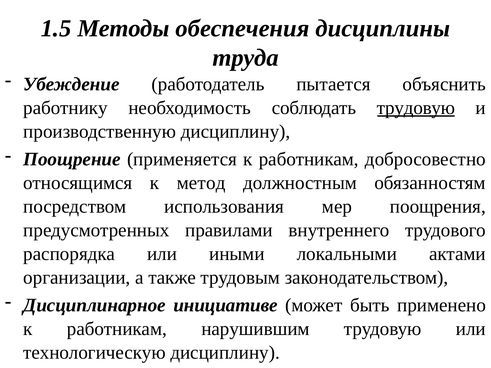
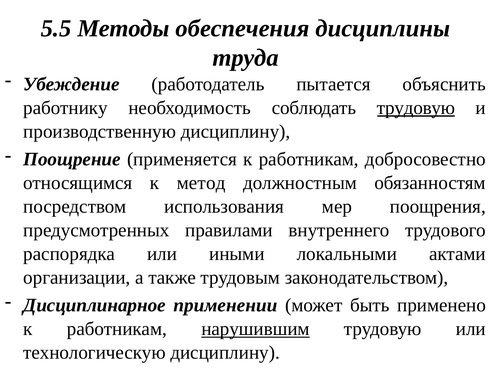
1.5: 1.5 -> 5.5 (56, 28)
инициативе: инициативе -> применении (225, 305)
нарушившим underline: none -> present (255, 329)
